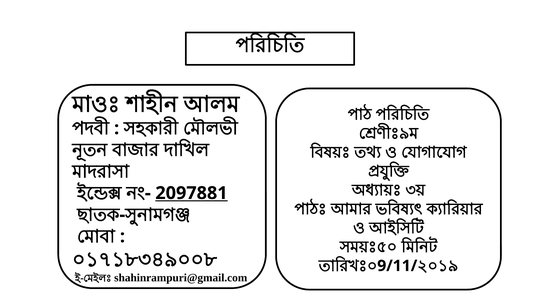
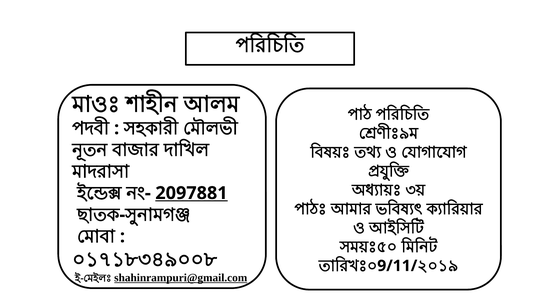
shahinrampuri@gmail.com underline: none -> present (181, 278)
